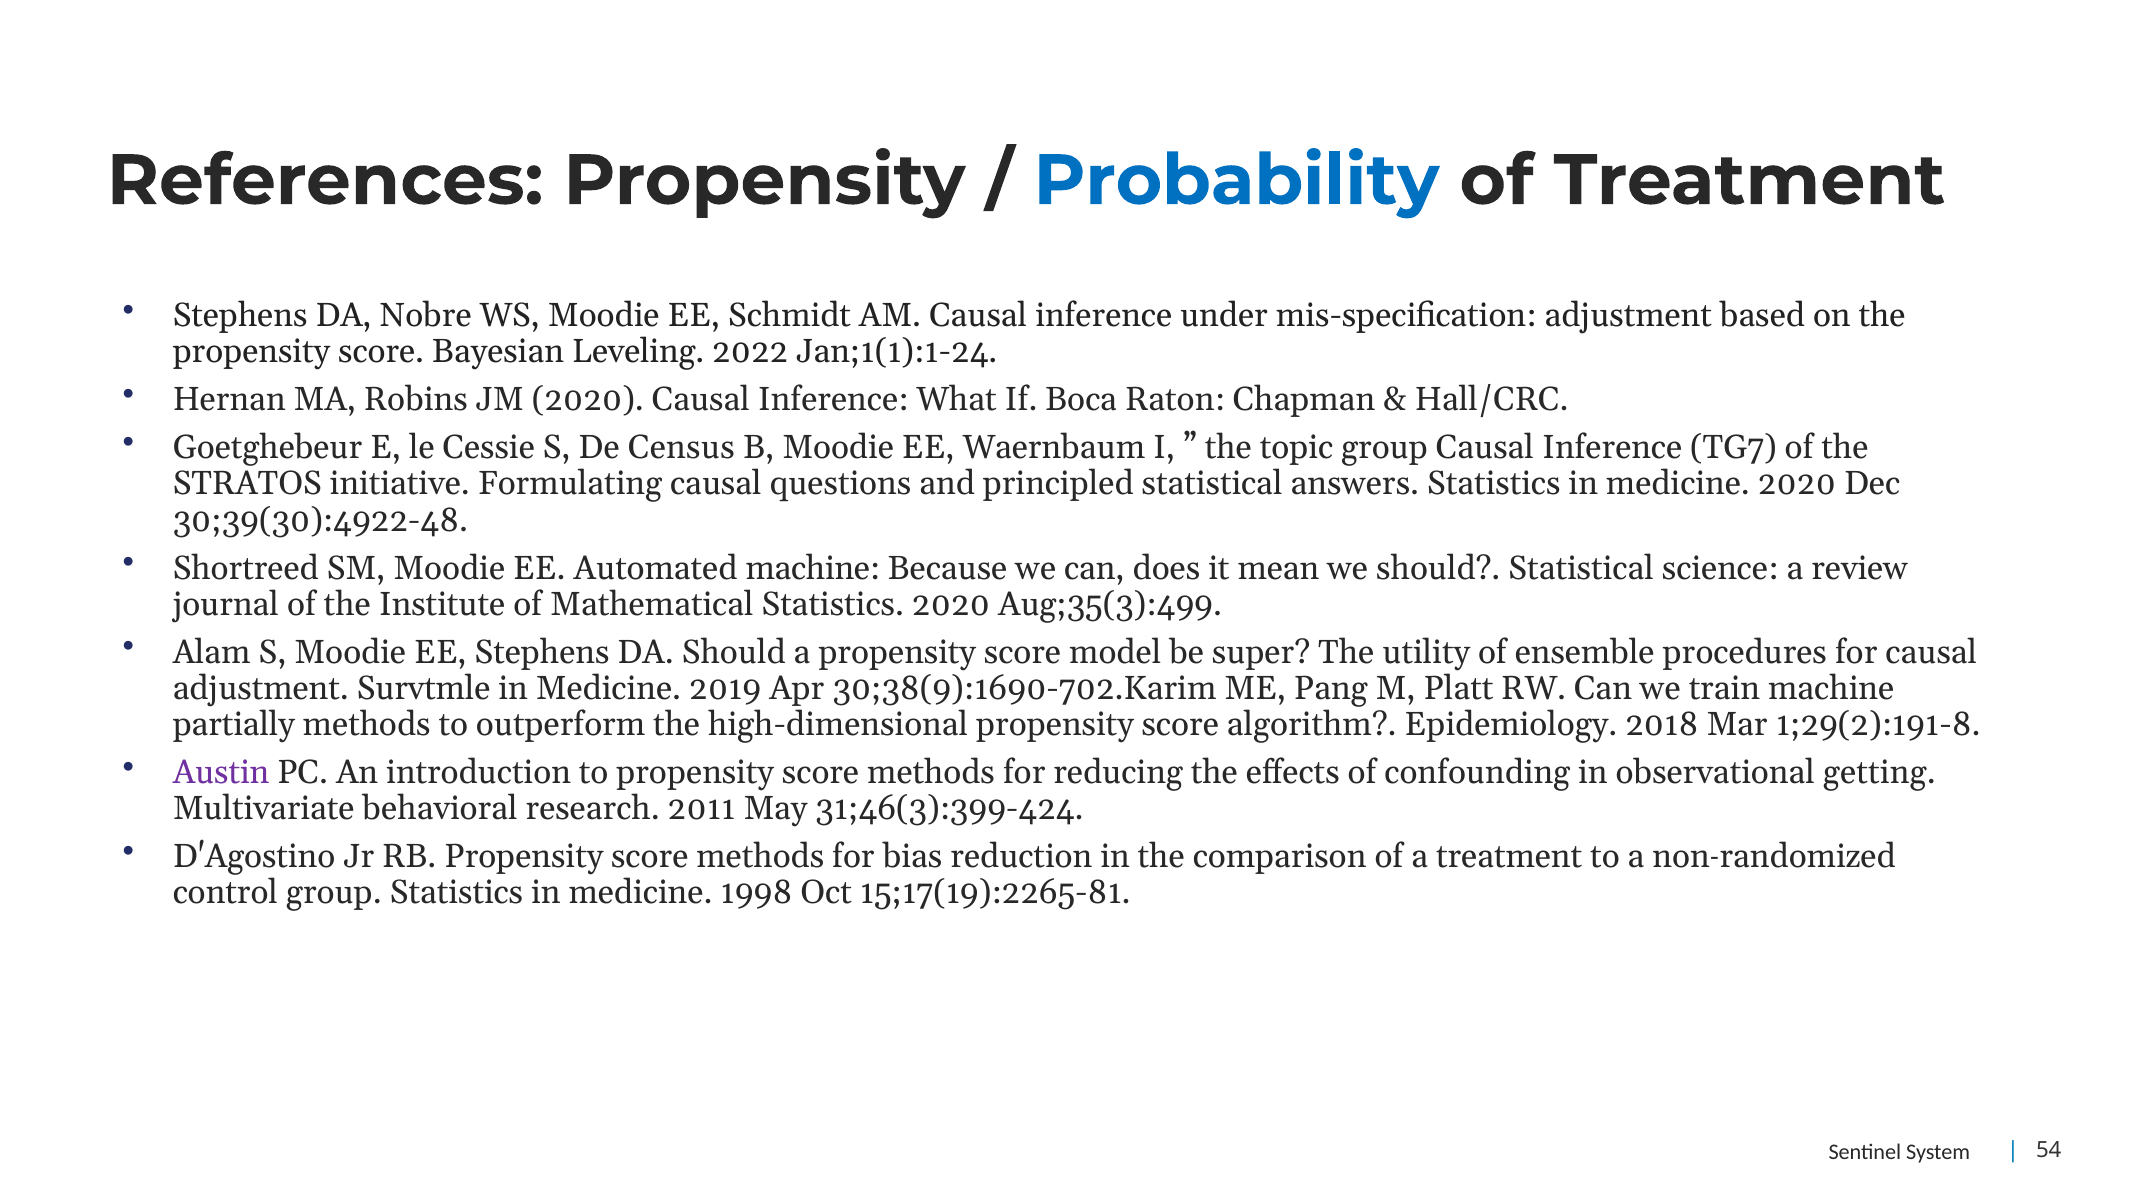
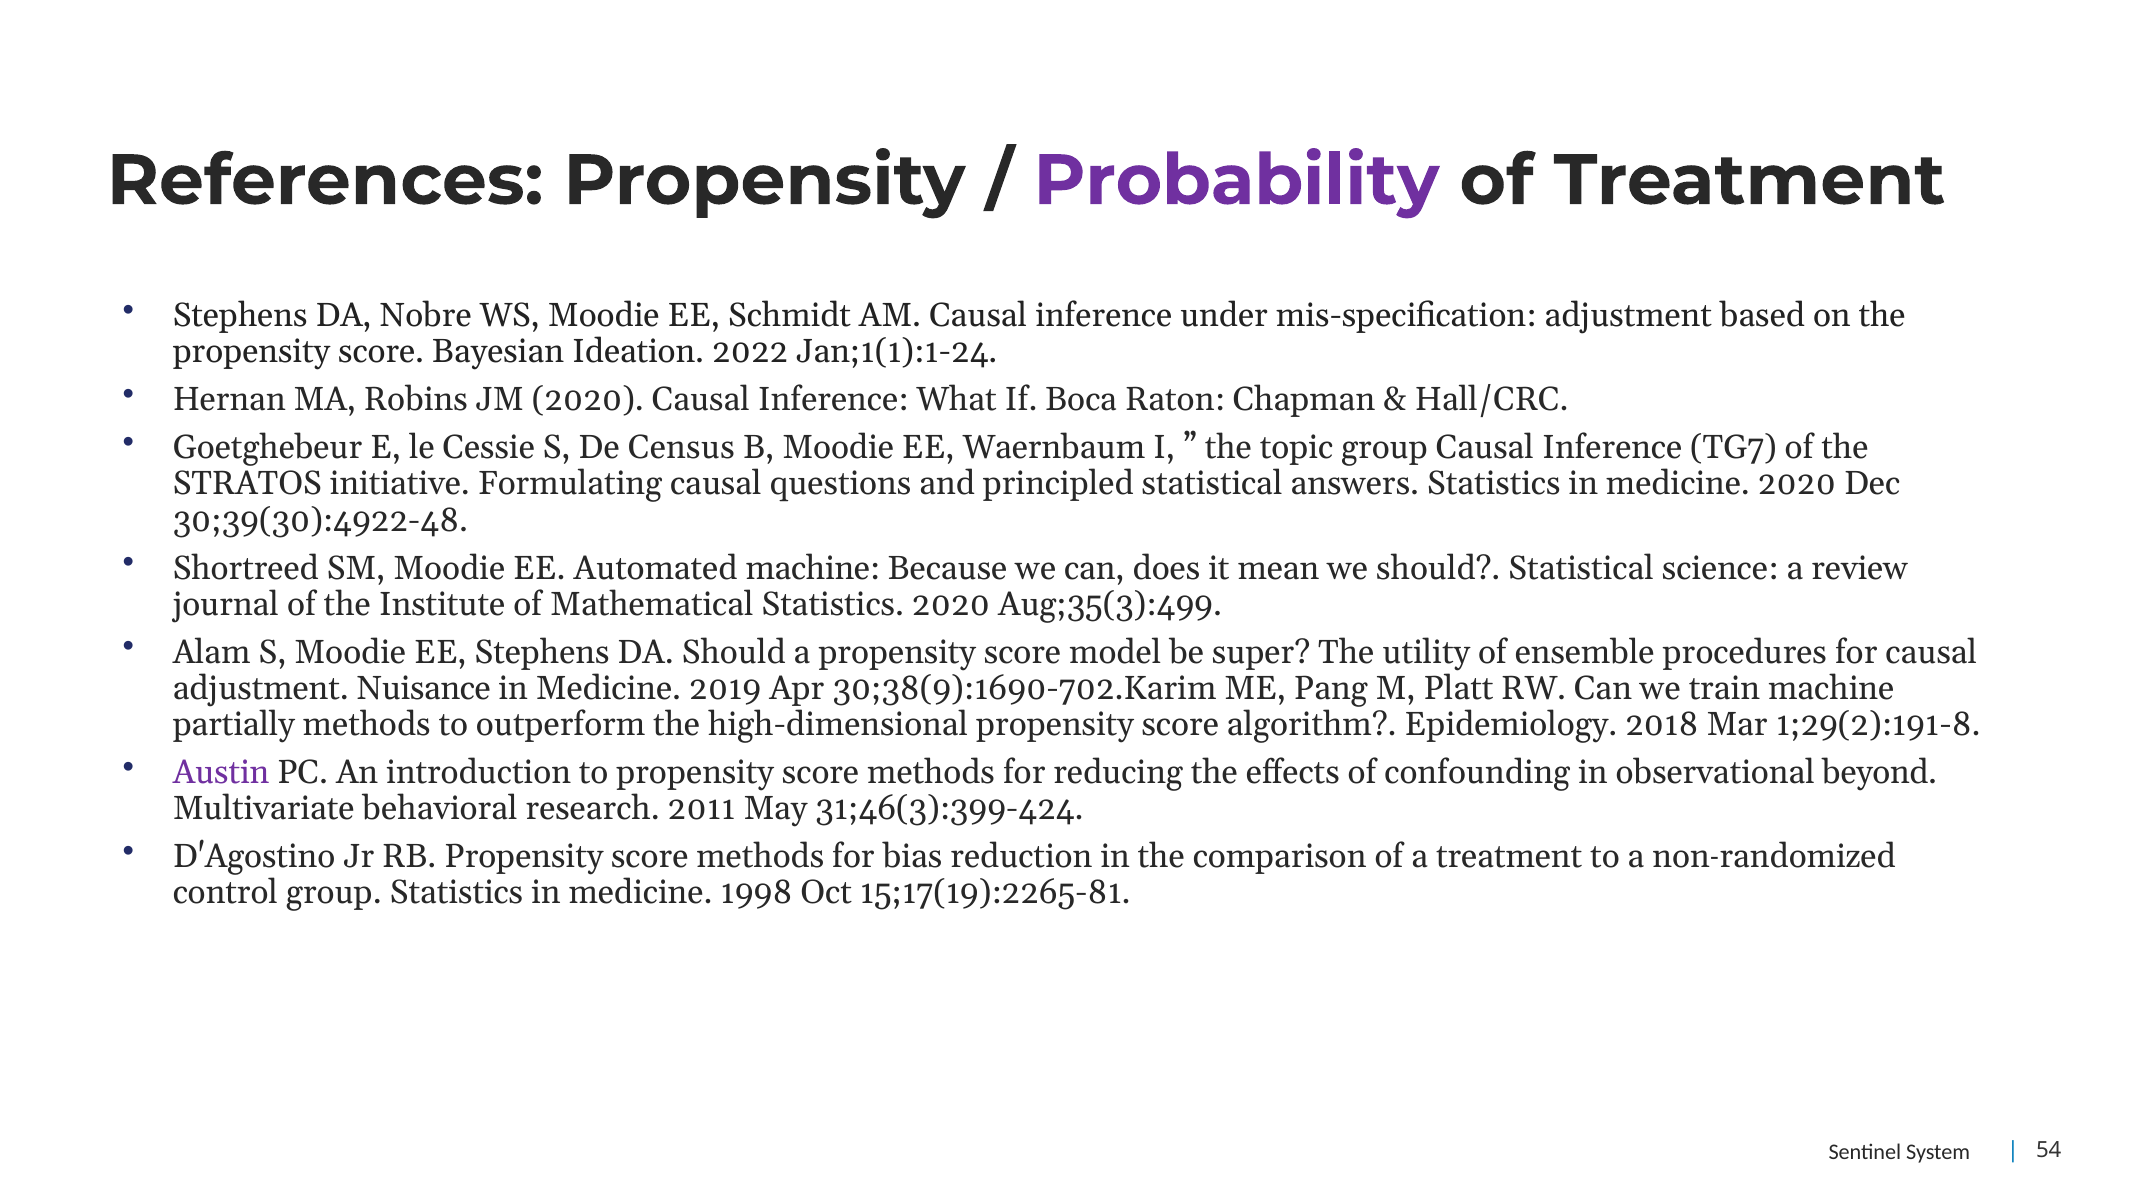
Probability colour: blue -> purple (1237, 181)
Leveling: Leveling -> Ideation (638, 352)
Survtmle: Survtmle -> Nuisance (424, 688)
getting: getting -> beyond (1880, 772)
